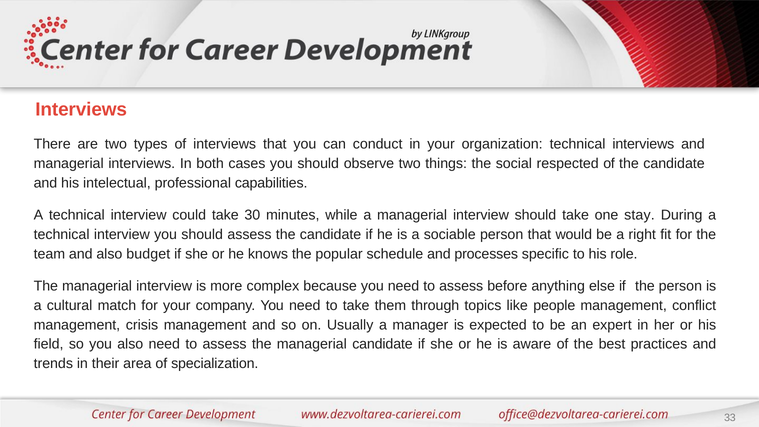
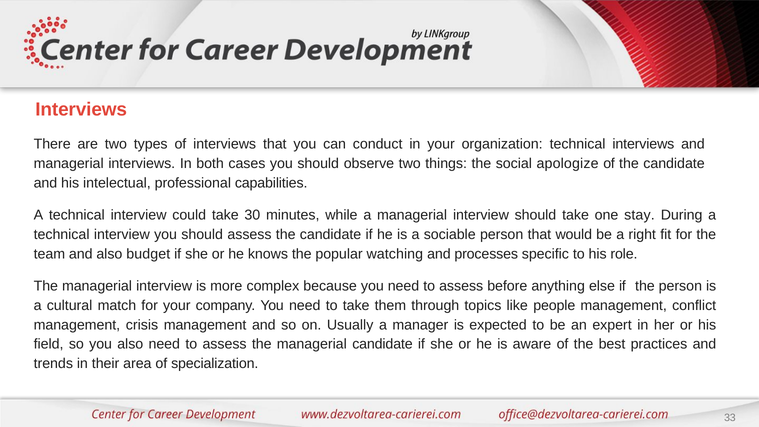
respected: respected -> apologize (568, 164)
schedule: schedule -> watching (395, 254)
